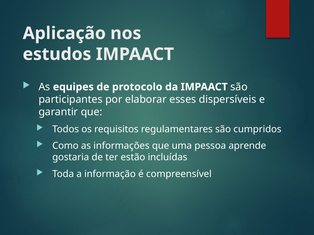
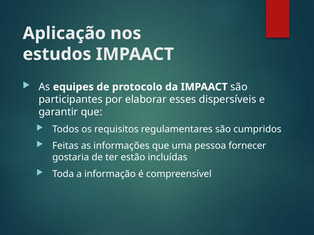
Como: Como -> Feitas (65, 146)
aprende: aprende -> fornecer (247, 146)
